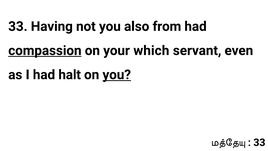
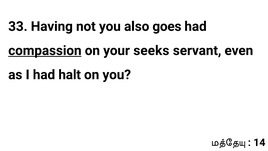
from: from -> goes (167, 26)
which: which -> seeks (151, 51)
you underline: present -> none (117, 75)
33: 33 -> 14 (259, 142)
